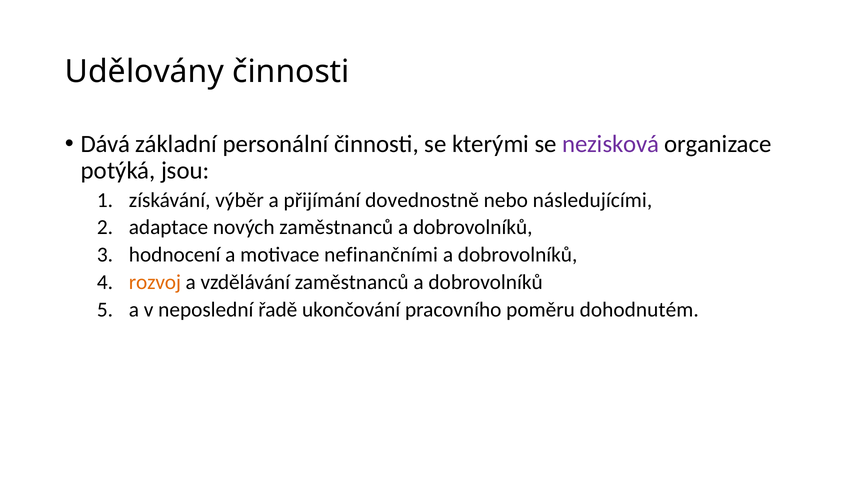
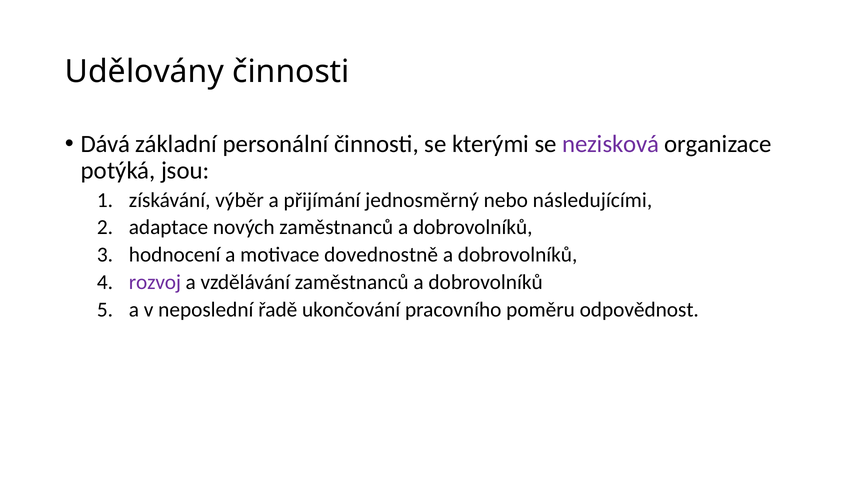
dovednostně: dovednostně -> jednosměrný (422, 200)
nefinančními: nefinančními -> dovednostně (381, 255)
rozvoj colour: orange -> purple (155, 282)
dohodnutém: dohodnutém -> odpovědnost (639, 310)
